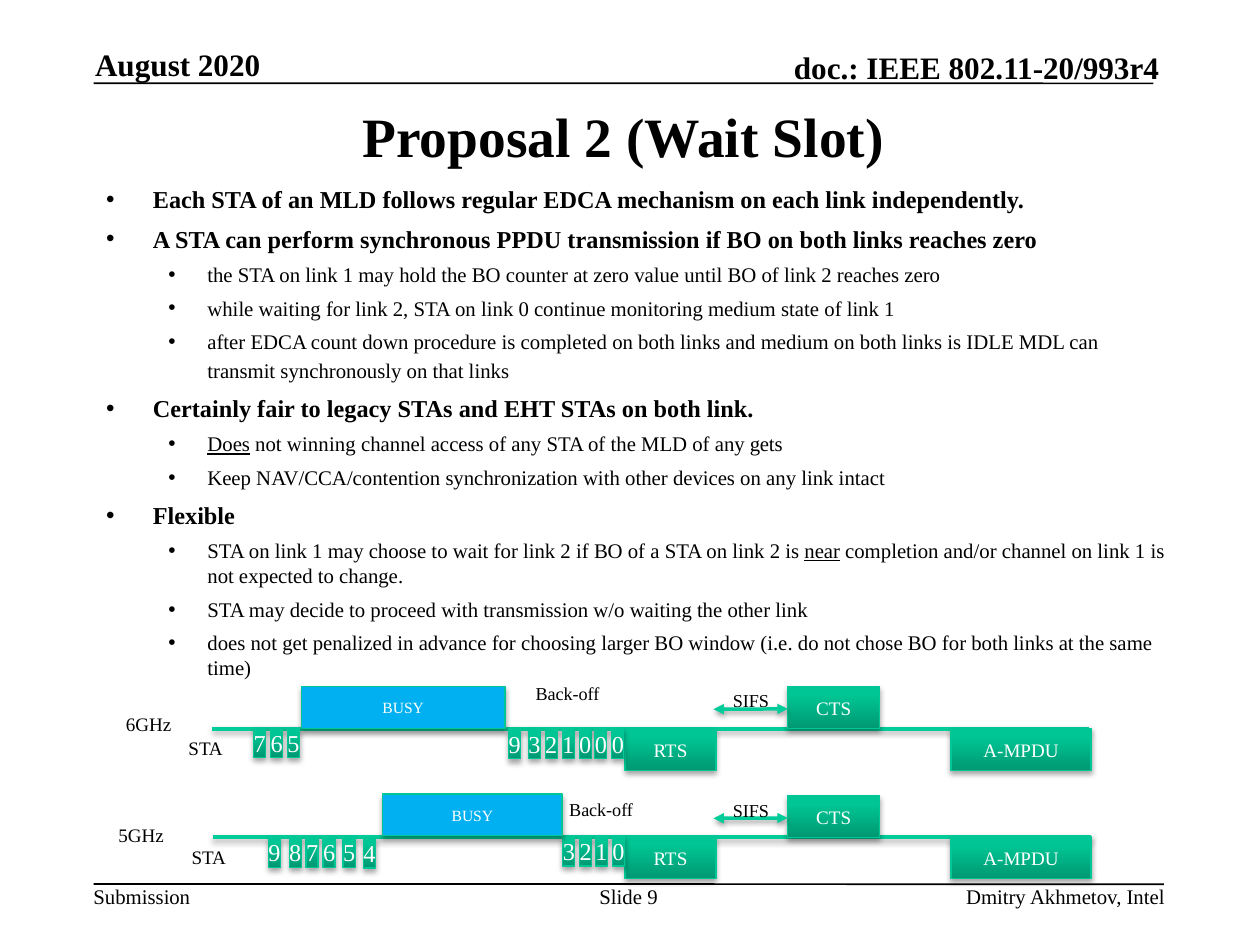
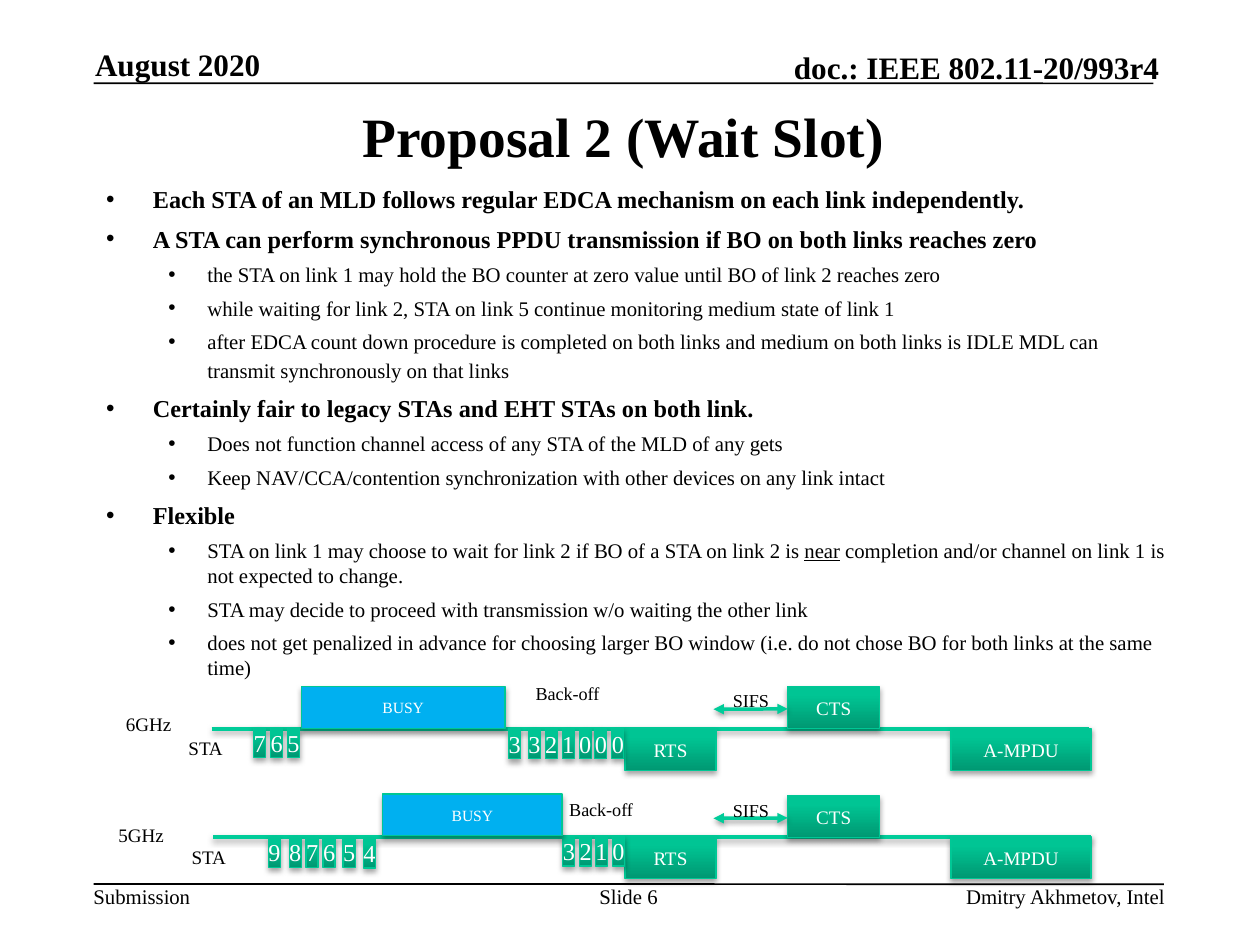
link 0: 0 -> 5 (524, 309)
Does underline: present -> none (229, 445)
winning: winning -> function (321, 445)
9: 9 -> 3 (515, 745)
Slide 9: 9 -> 6 (652, 897)
